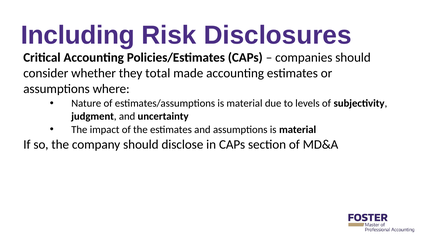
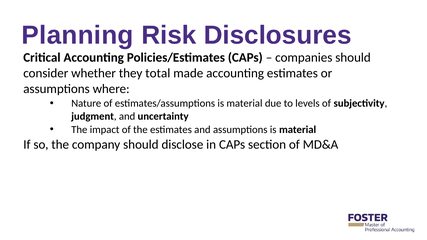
Including: Including -> Planning (78, 35)
